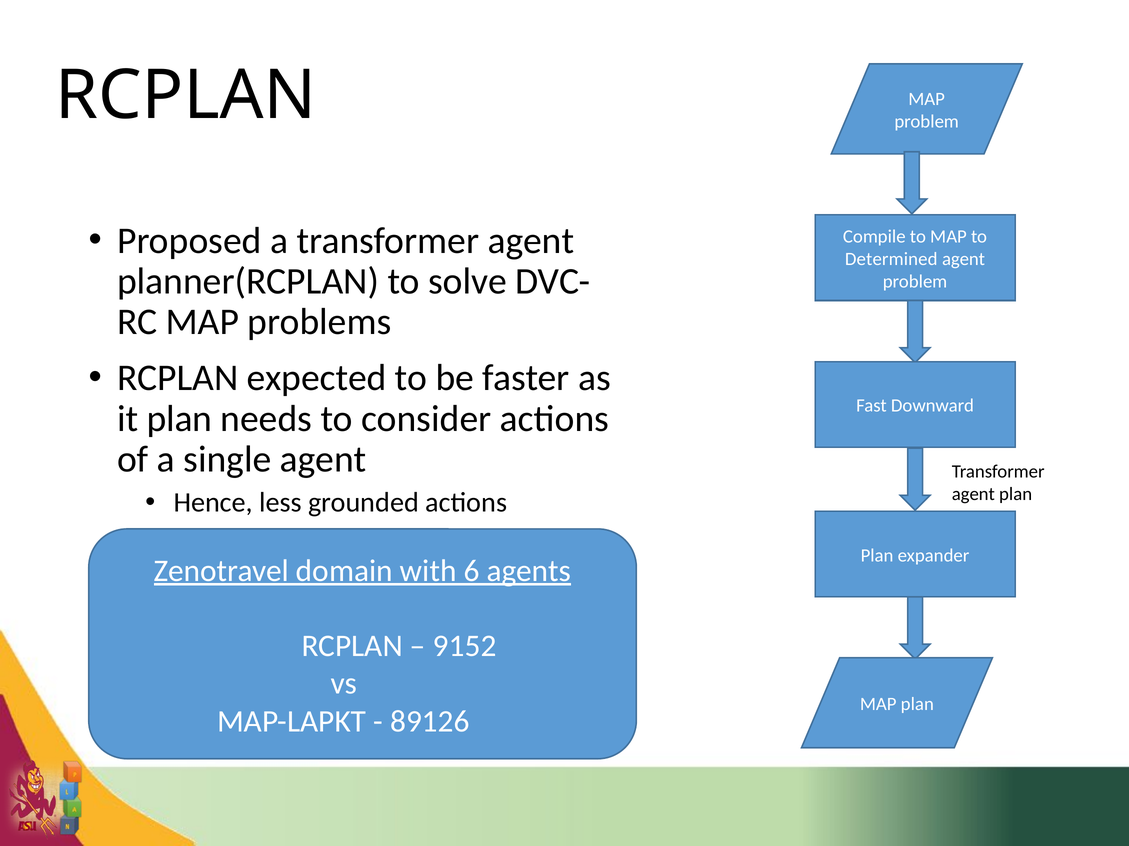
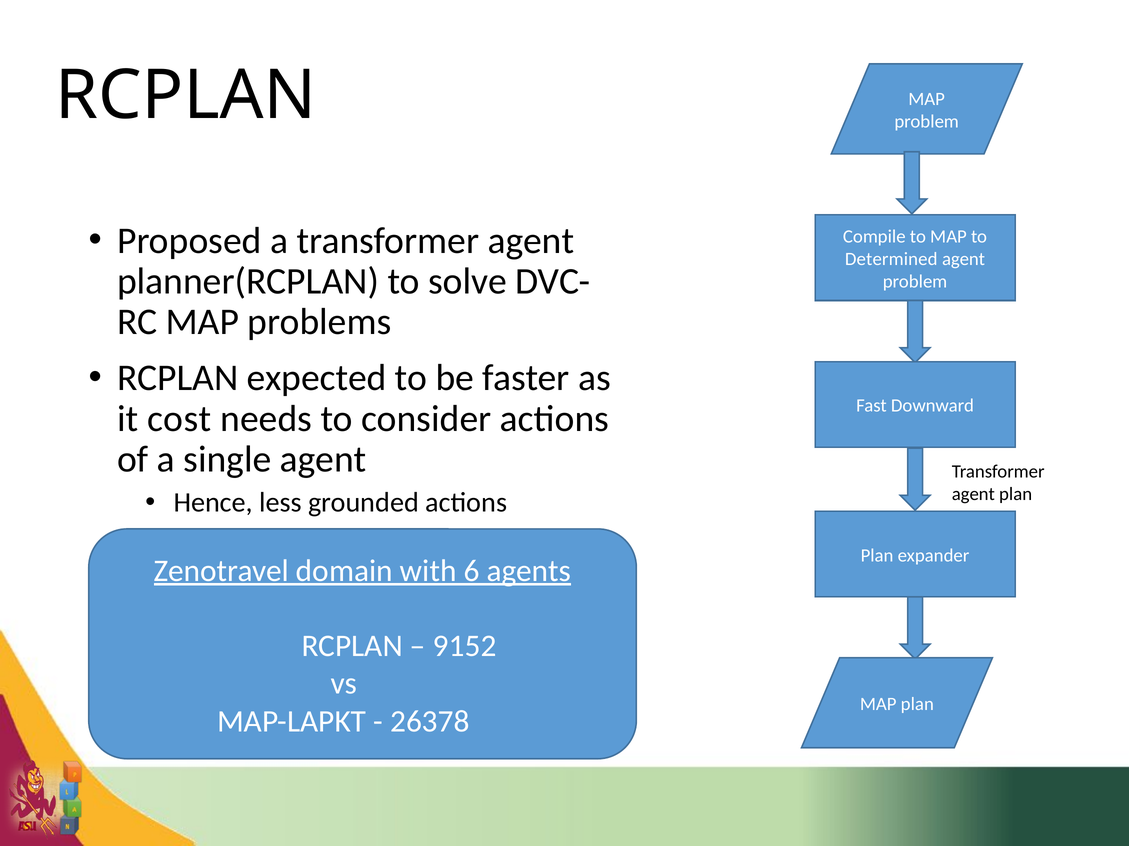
it plan: plan -> cost (179, 419)
89126: 89126 -> 26378 (430, 722)
